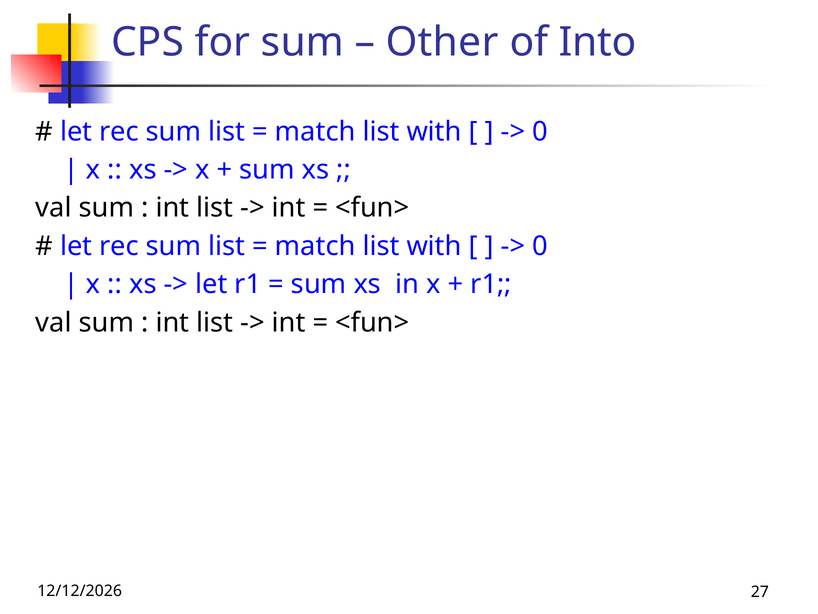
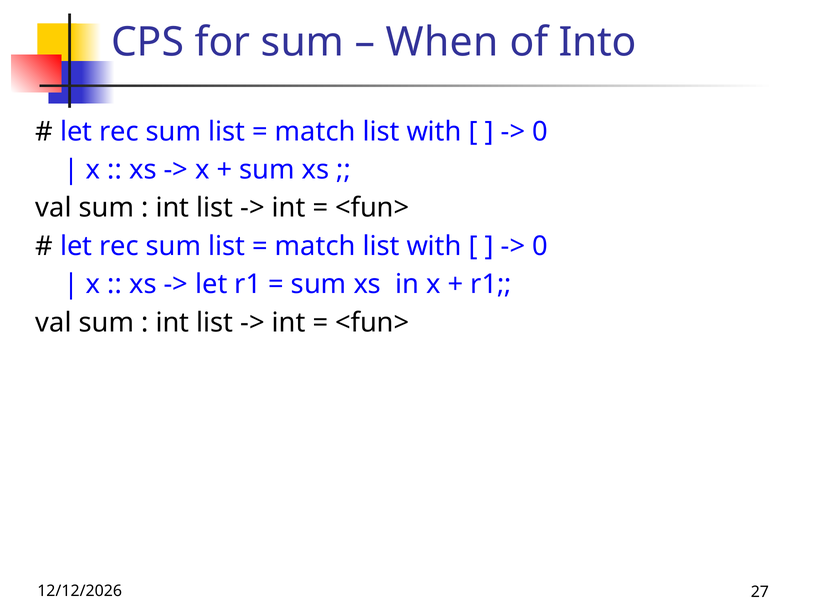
Other: Other -> When (442, 42)
